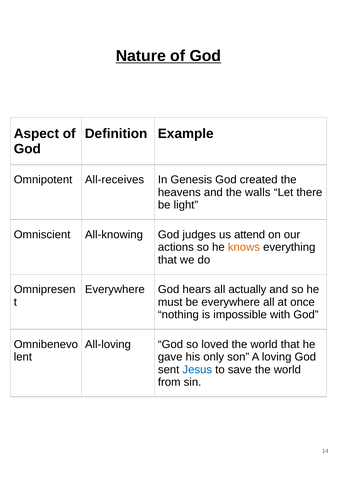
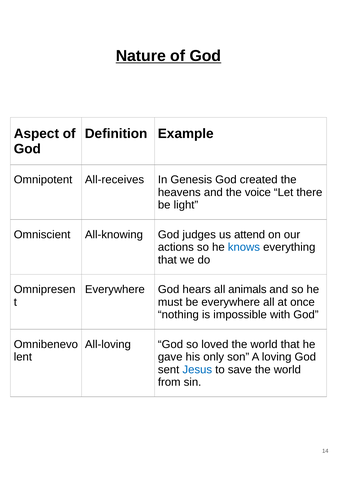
walls: walls -> voice (258, 192)
knows colour: orange -> blue (244, 247)
actually: actually -> animals (247, 289)
